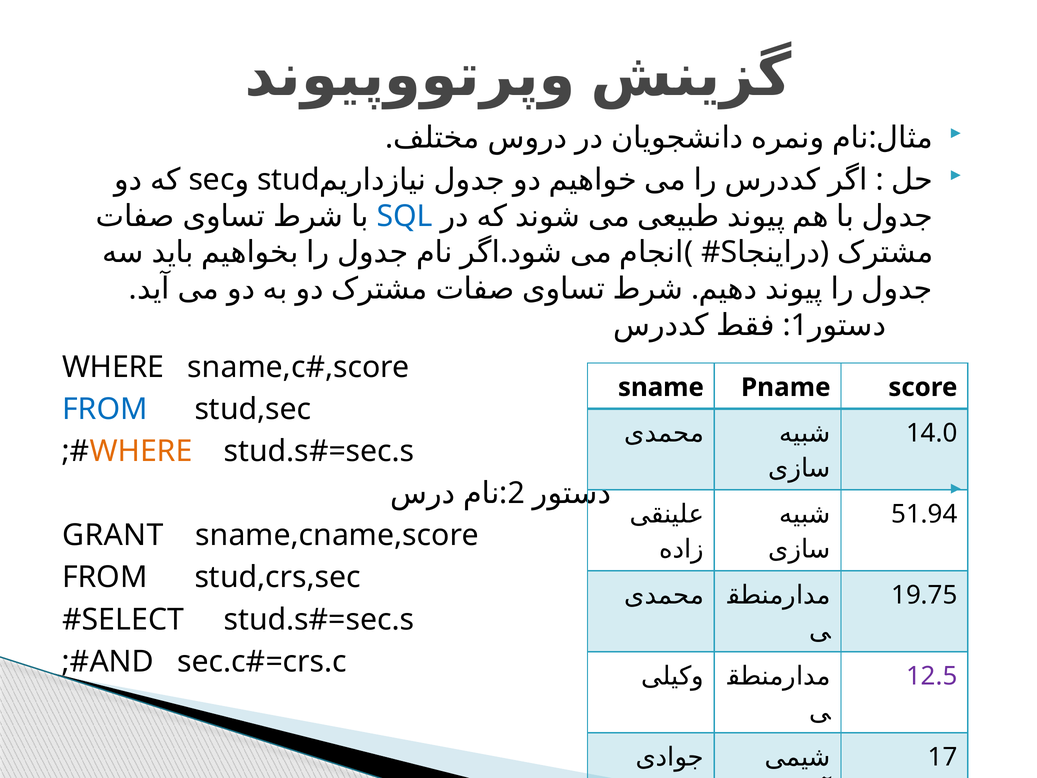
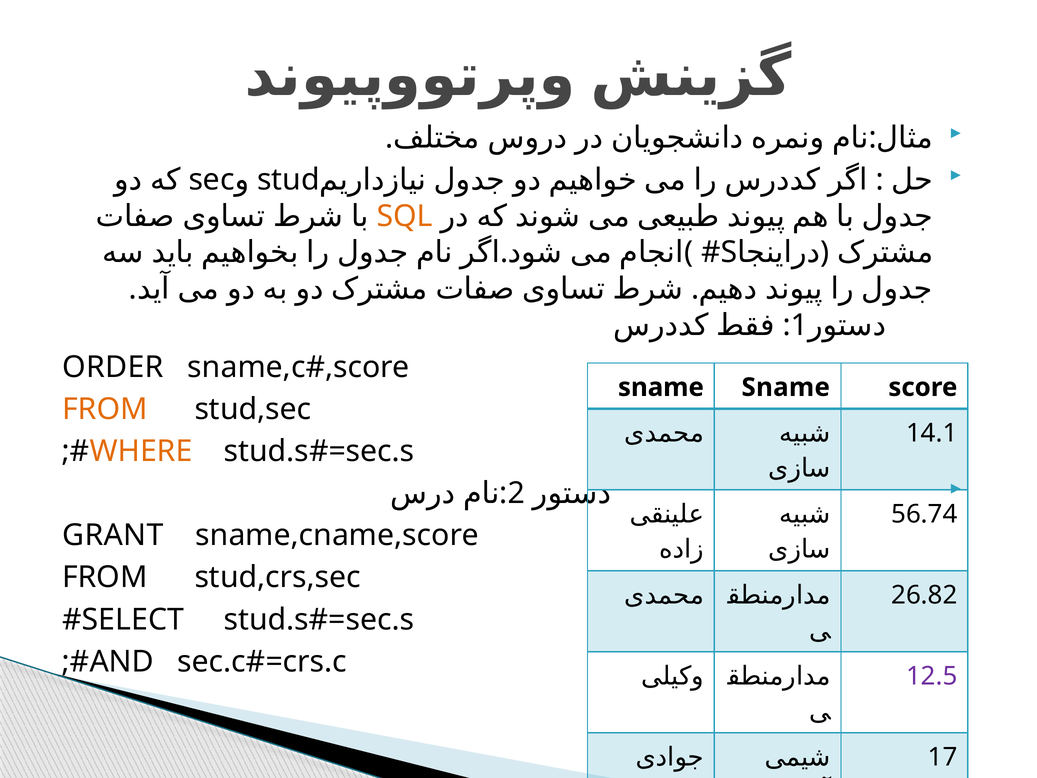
SQL colour: blue -> orange (405, 216)
WHERE: WHERE -> ORDER (113, 367)
sname Pname: Pname -> Sname (786, 387)
FROM colour: blue -> orange (105, 409)
14.0: 14.0 -> 14.1 (932, 433)
51.94: 51.94 -> 56.74 (924, 514)
19.75: 19.75 -> 26.82 (924, 595)
